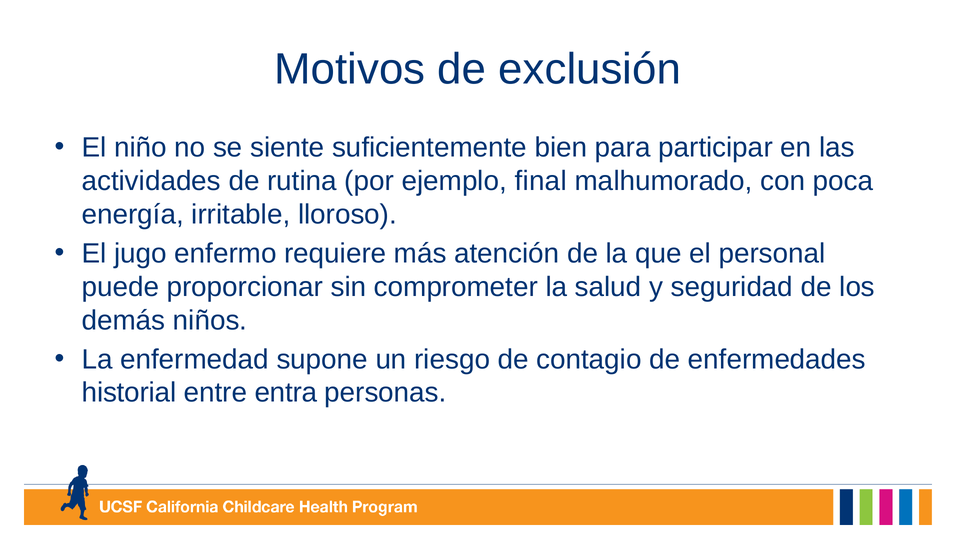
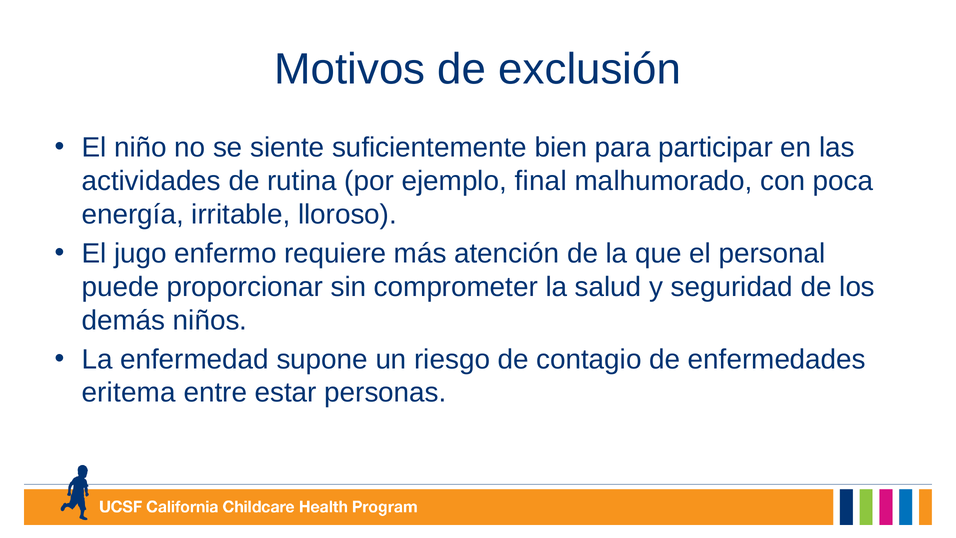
historial: historial -> eritema (129, 393)
entra: entra -> estar (286, 393)
